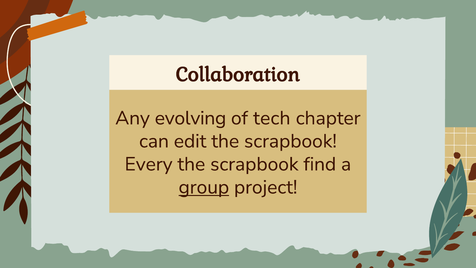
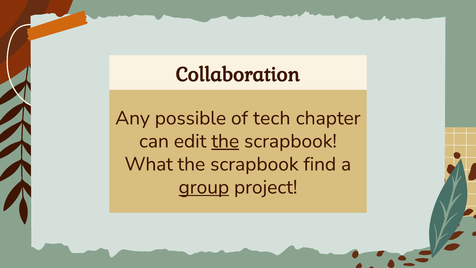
evolving: evolving -> possible (190, 118)
the underline: none -> present (225, 141)
Every: Every -> What (149, 164)
